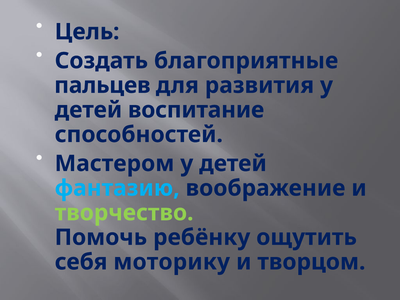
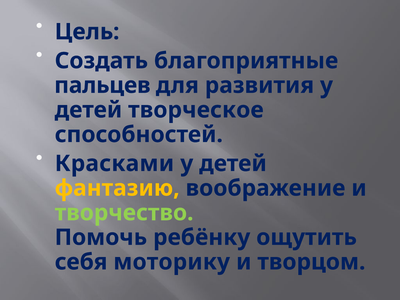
воспитание: воспитание -> творческое (196, 110)
Мастером: Мастером -> Красками (114, 164)
фантазию colour: light blue -> yellow (117, 188)
